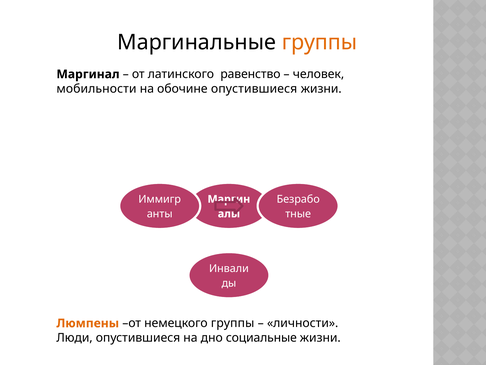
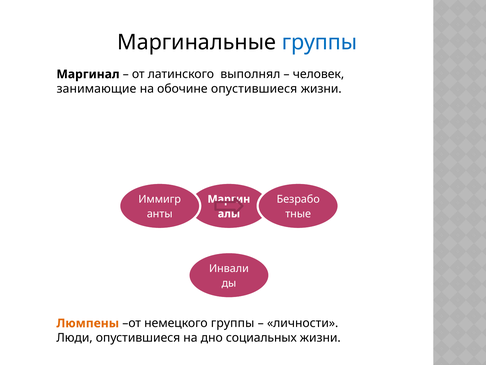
группы colour: orange -> blue (320, 42)
равенство: равенство -> выполнял (250, 74)
мобильности: мобильности -> занимающие (96, 89)
социальные: социальные -> социальных (261, 337)
